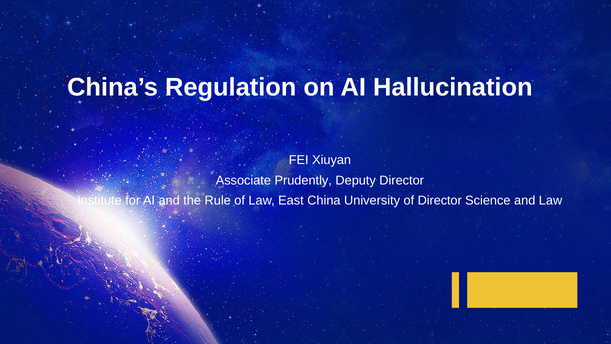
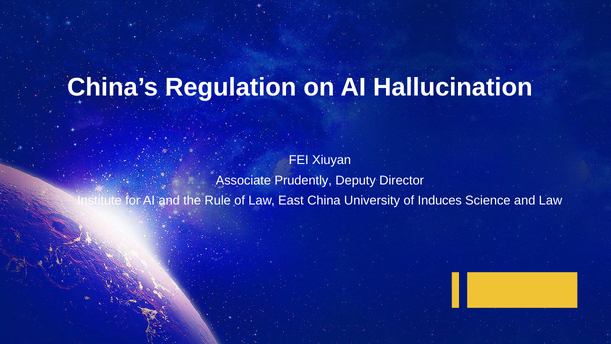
of Director: Director -> Induces (440, 200)
